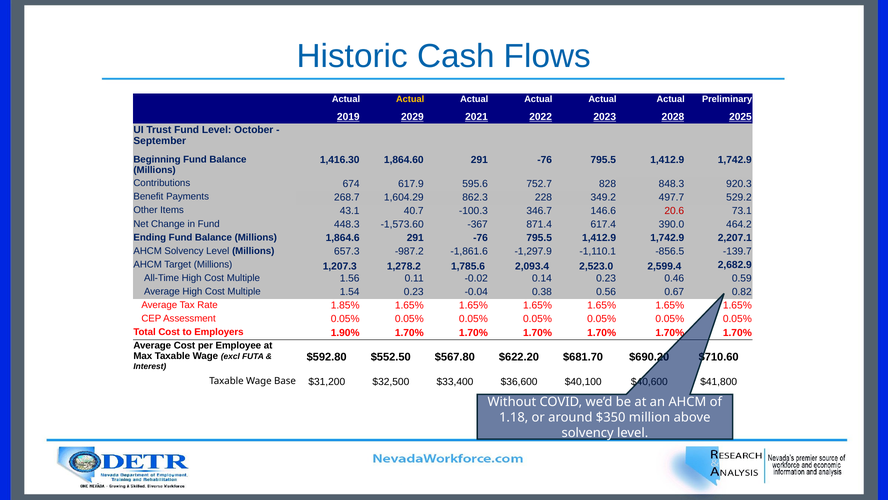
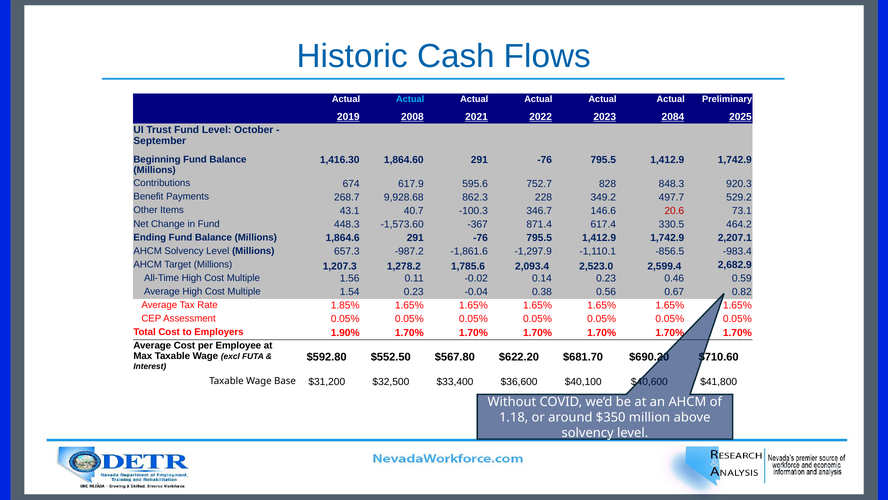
Actual colour: yellow -> light blue (410, 99)
2029: 2029 -> 2008 (412, 117)
2028: 2028 -> 2084 (673, 117)
1,604.29: 1,604.29 -> 9,928.68 (404, 197)
390.0: 390.0 -> 330.5 (671, 224)
-139.7: -139.7 -> -983.4 (737, 251)
